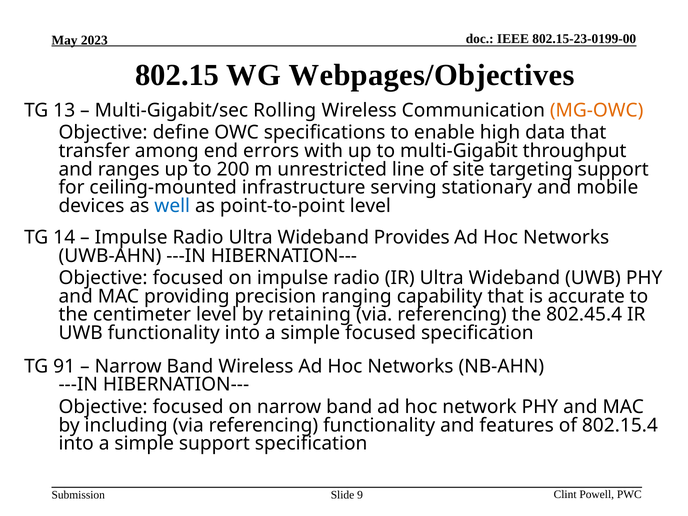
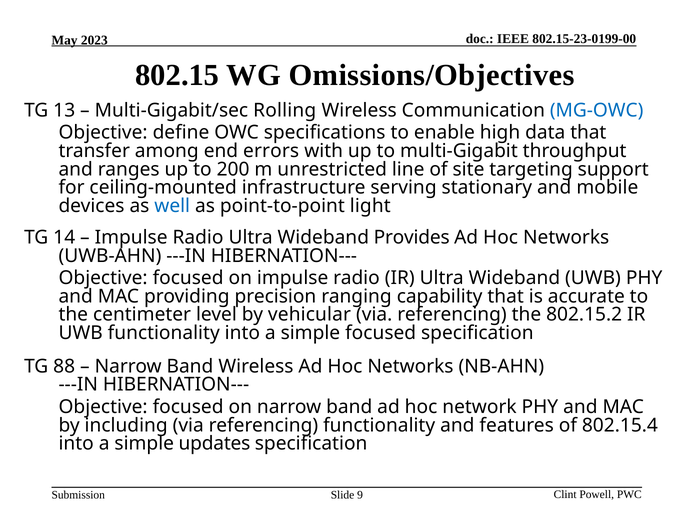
Webpages/Objectives: Webpages/Objectives -> Omissions/Objectives (432, 75)
MG-OWC colour: orange -> blue (597, 110)
point-to-point level: level -> light (370, 206)
retaining: retaining -> vehicular (309, 315)
802.45.4: 802.45.4 -> 802.15.2 (584, 315)
91: 91 -> 88 (64, 366)
simple support: support -> updates (214, 444)
